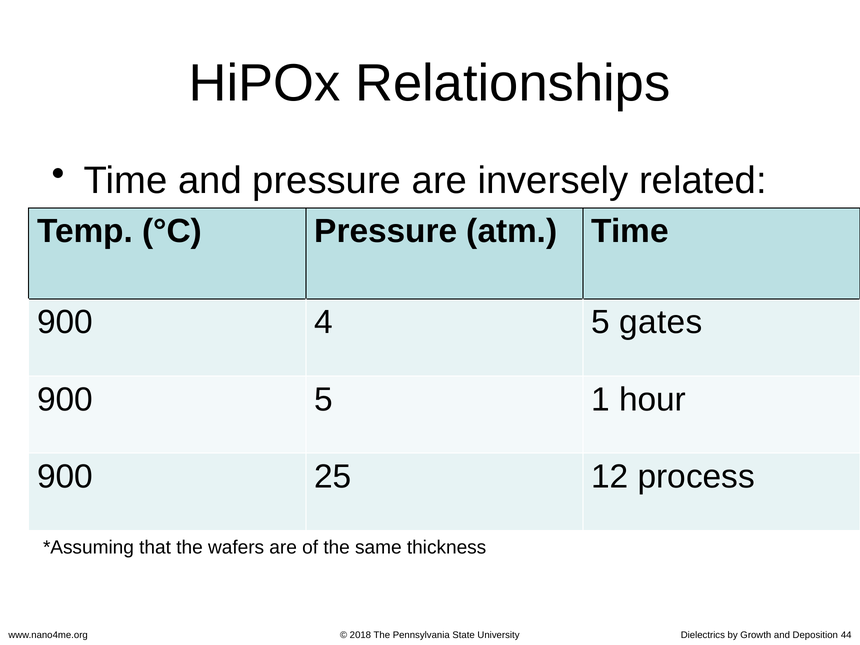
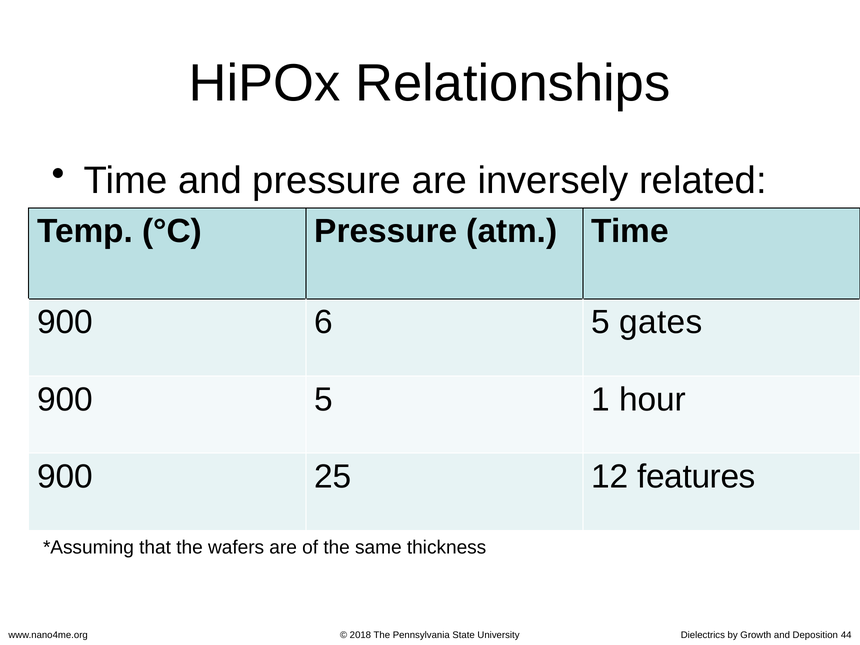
4: 4 -> 6 (324, 322)
process: process -> features (696, 477)
